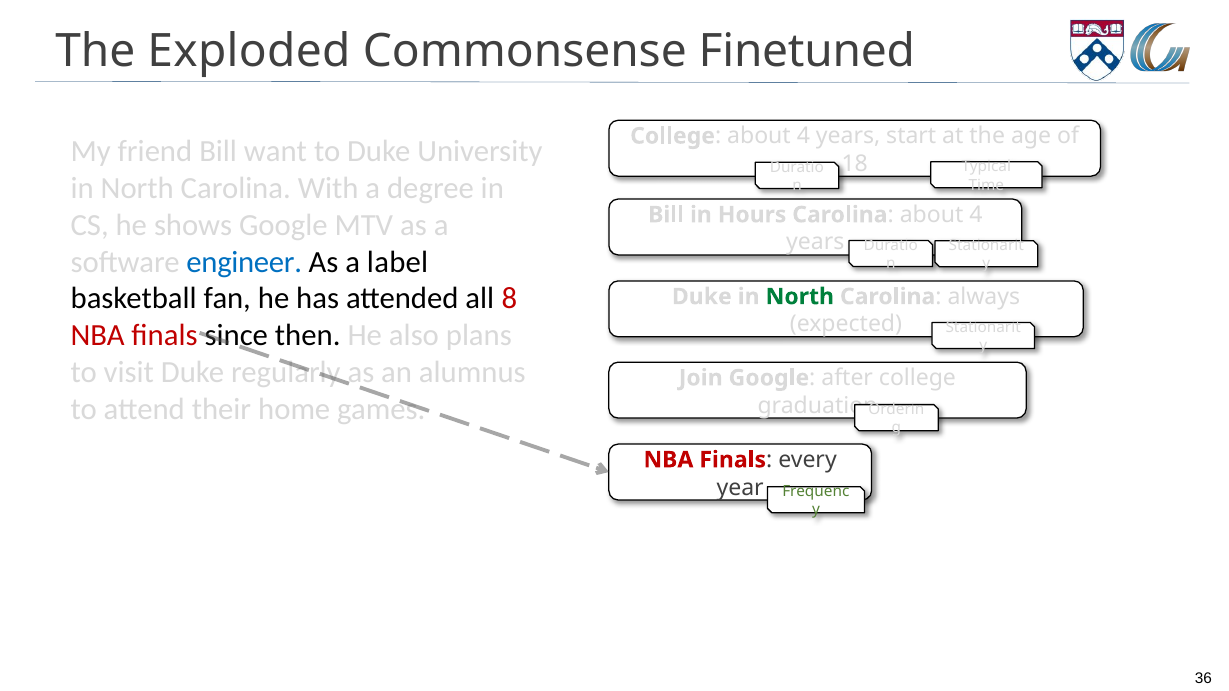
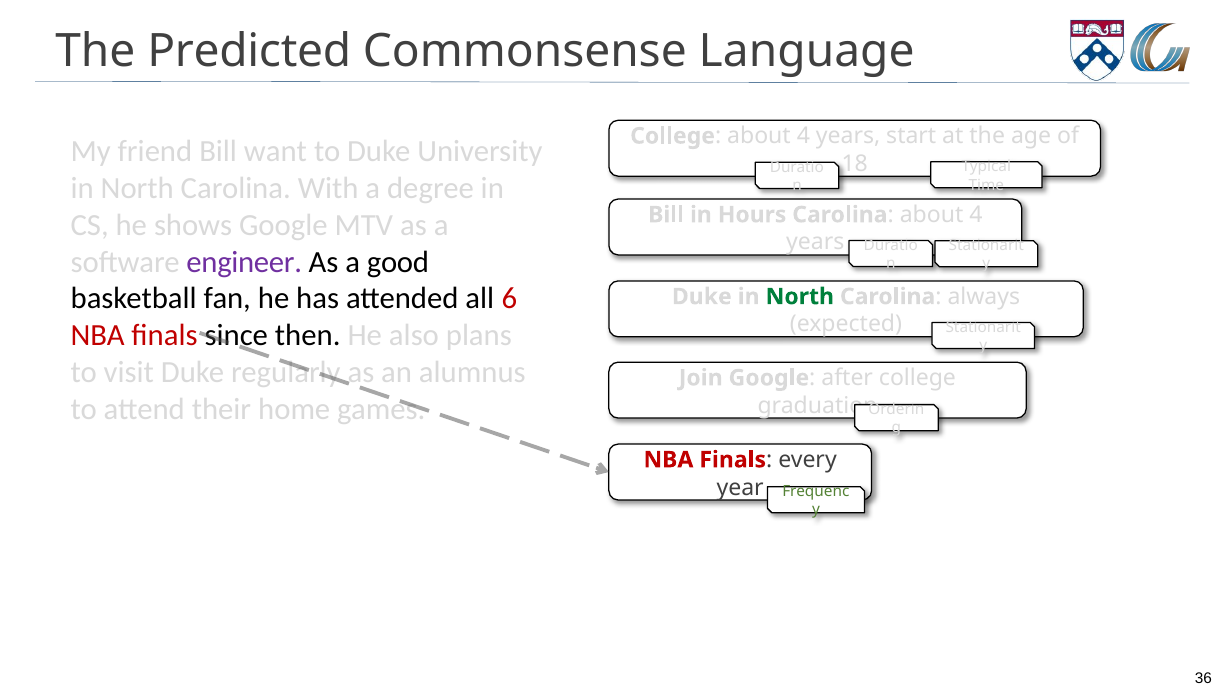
Exploded: Exploded -> Predicted (249, 51)
Finetuned: Finetuned -> Language (807, 51)
engineer colour: blue -> purple (244, 262)
label: label -> good (398, 262)
8: 8 -> 6 (509, 299)
